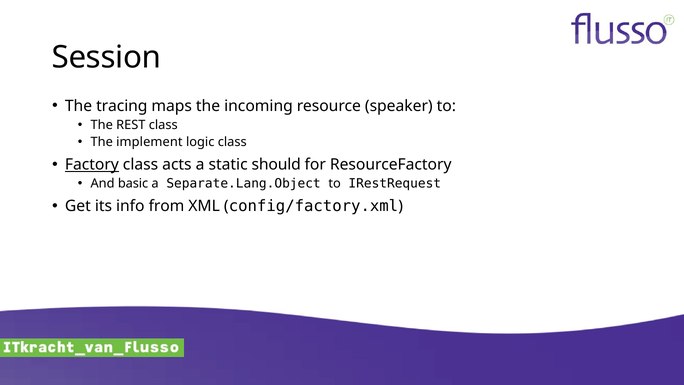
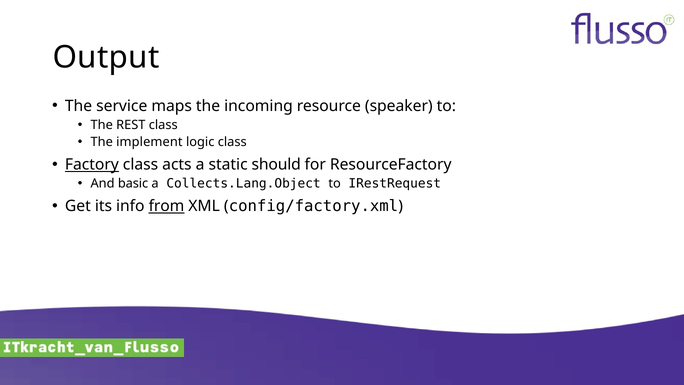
Session: Session -> Output (106, 57)
tracing: tracing -> service (122, 106)
Separate.Lang.Object: Separate.Lang.Object -> Collects.Lang.Object (244, 184)
from underline: none -> present (167, 206)
